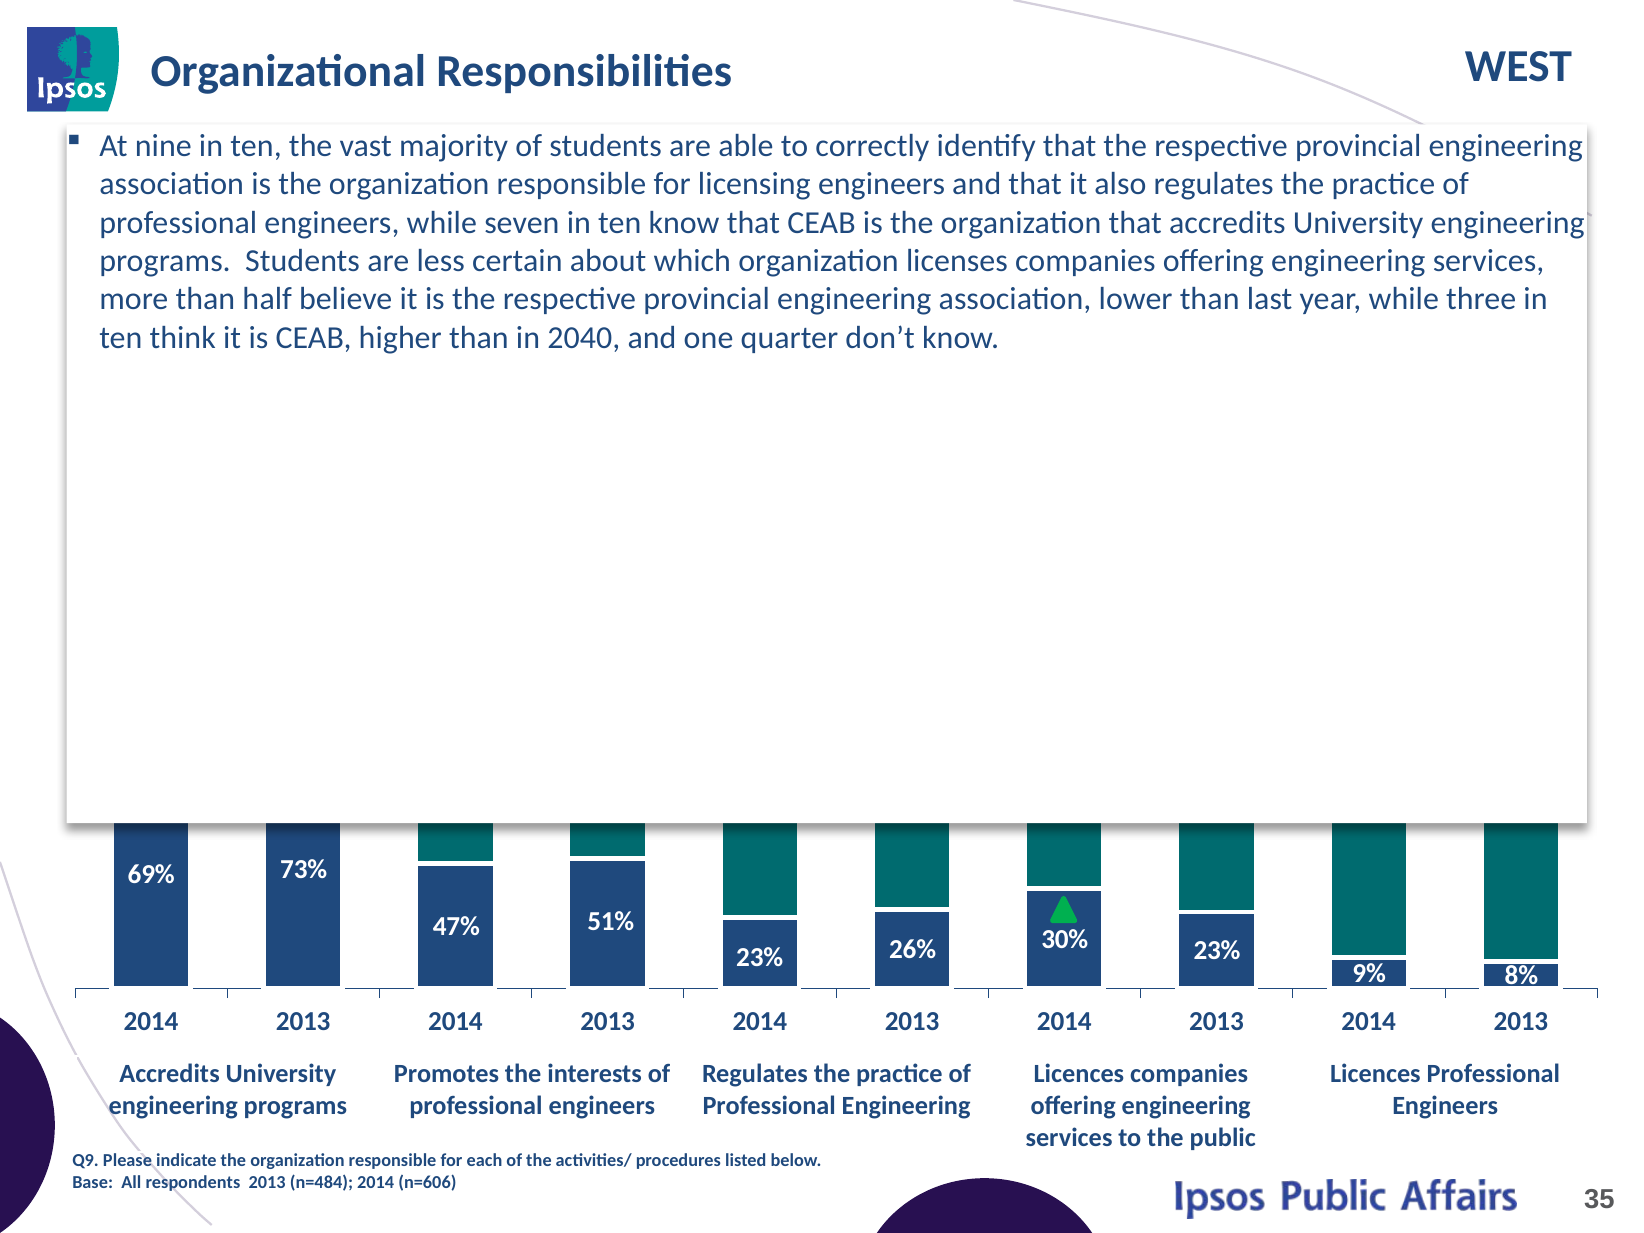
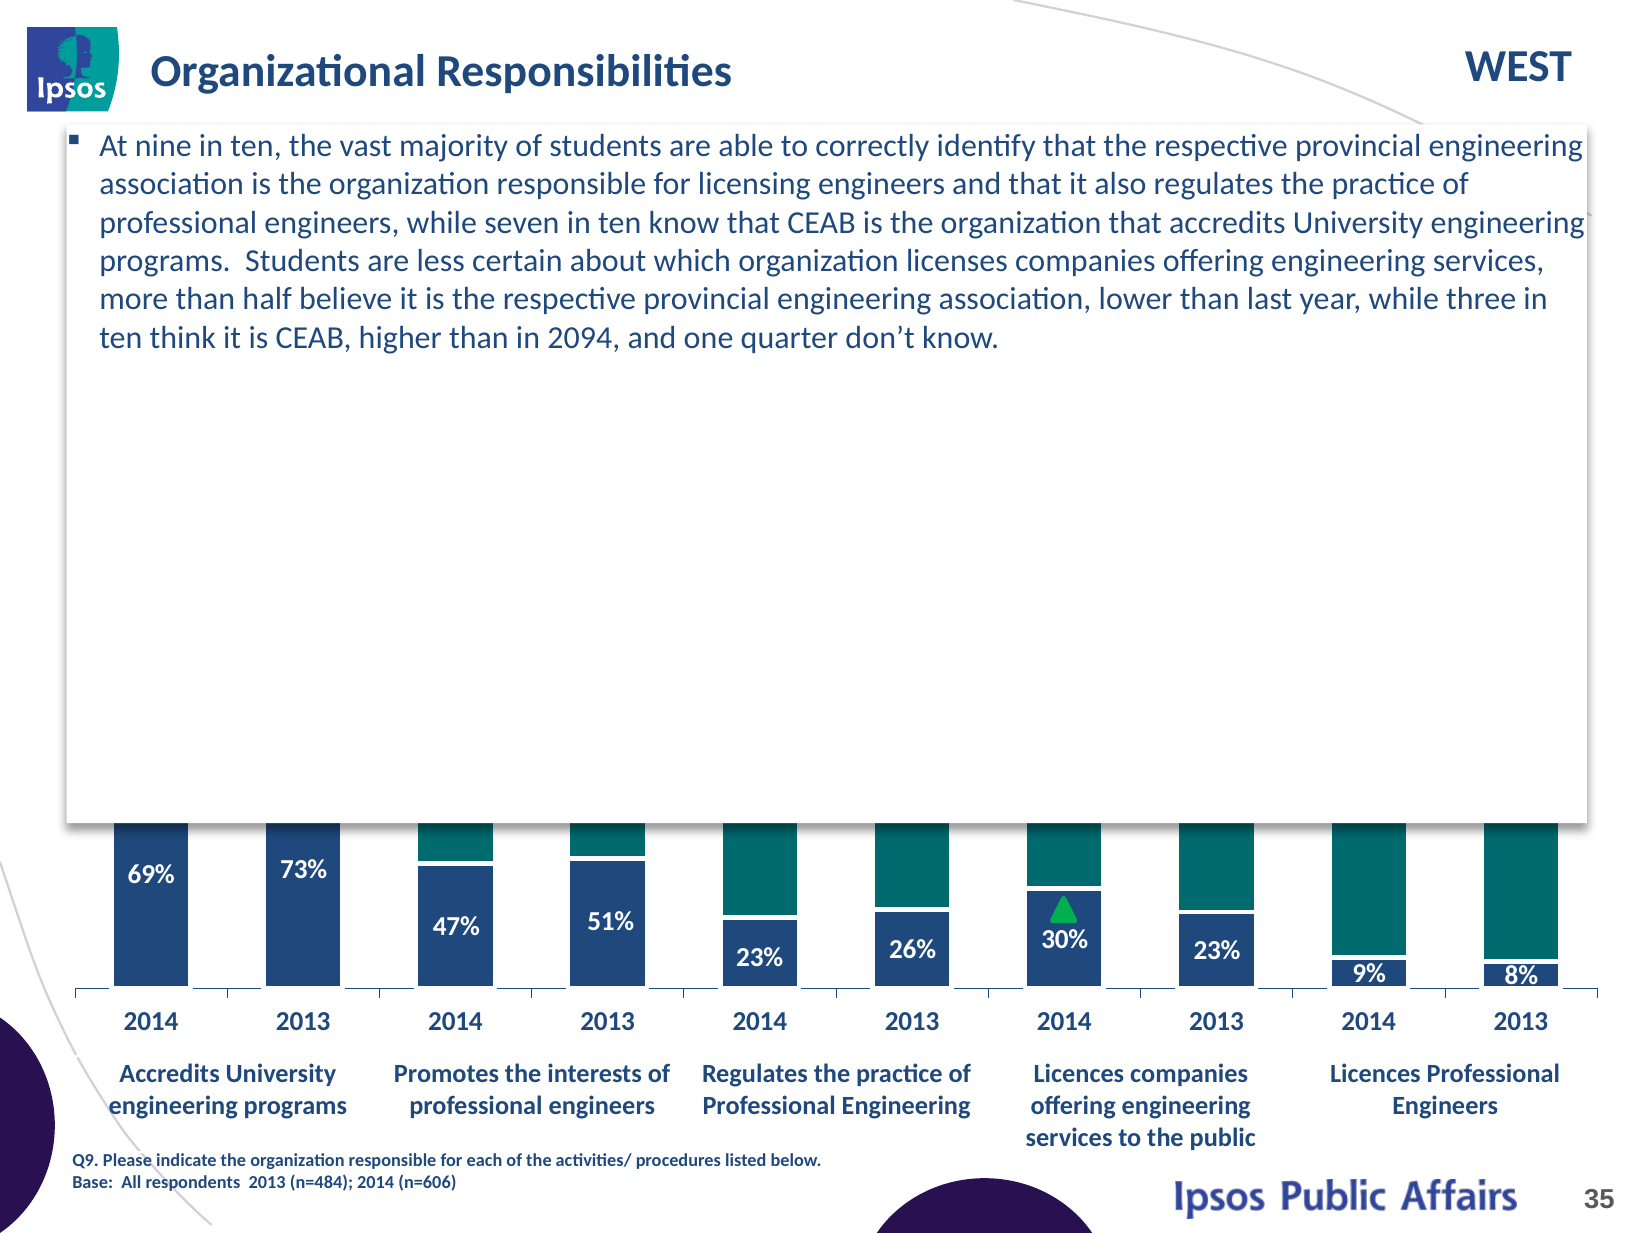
2040: 2040 -> 2094 (584, 338)
